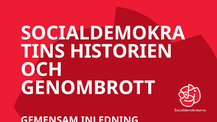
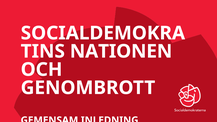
HISTORIEN: HISTORIEN -> NATIONEN (121, 51)
